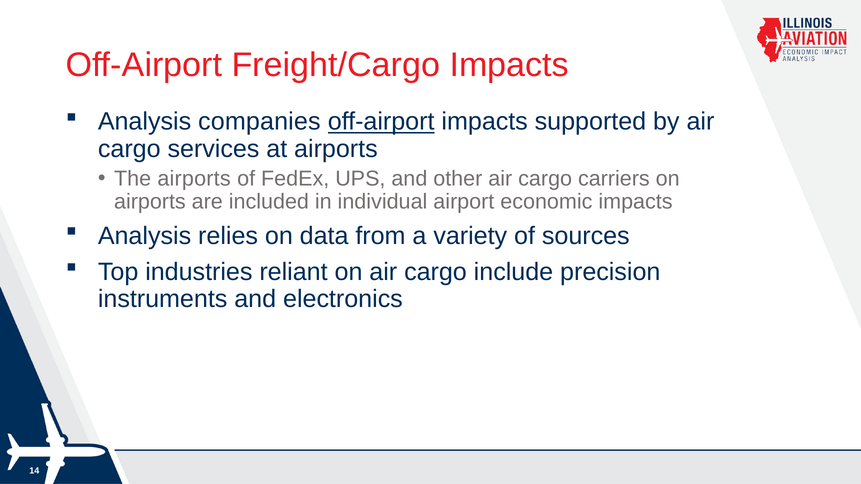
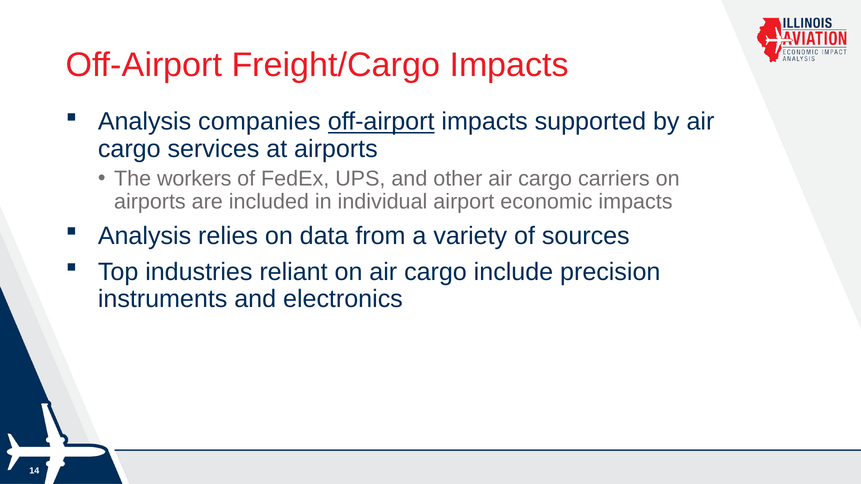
The airports: airports -> workers (194, 179)
